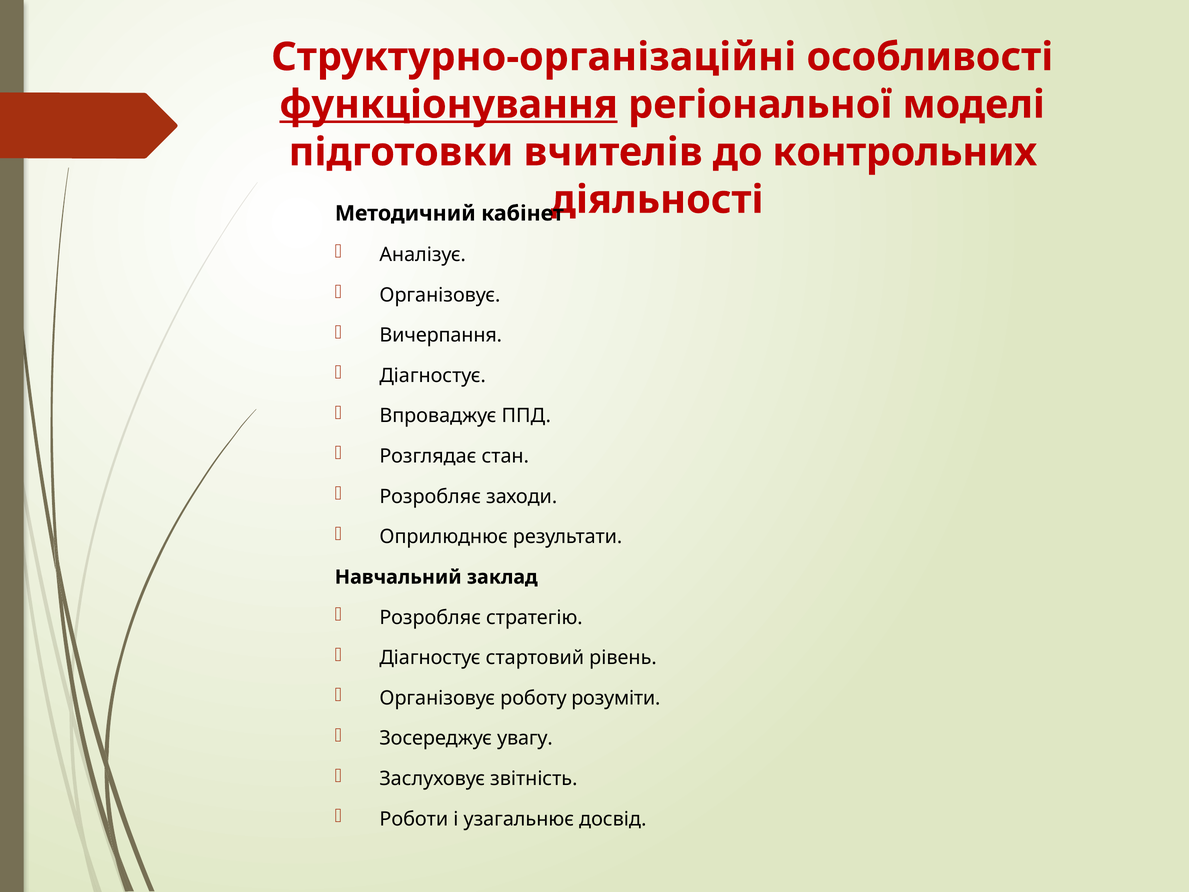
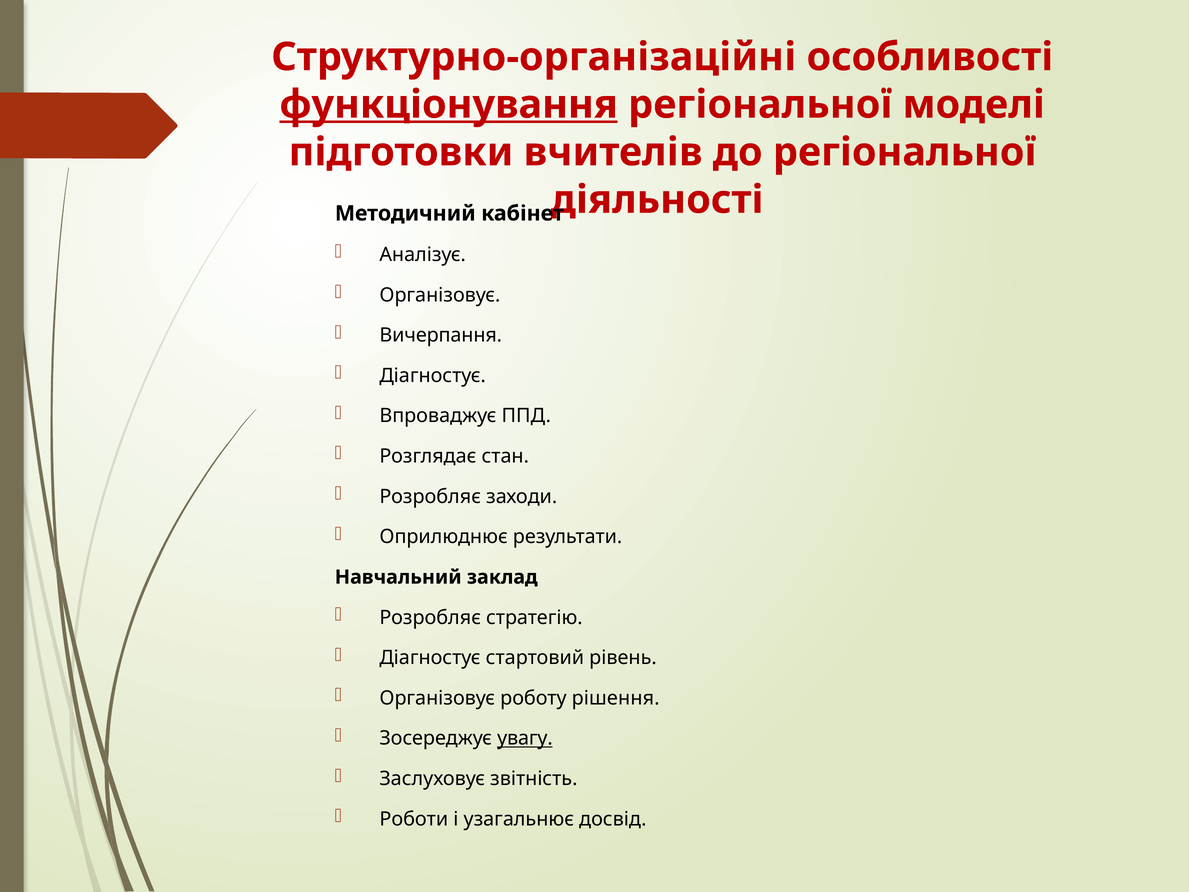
до контрольних: контрольних -> регіональної (905, 152)
розуміти: розуміти -> рішення (616, 698)
увагу underline: none -> present (525, 738)
